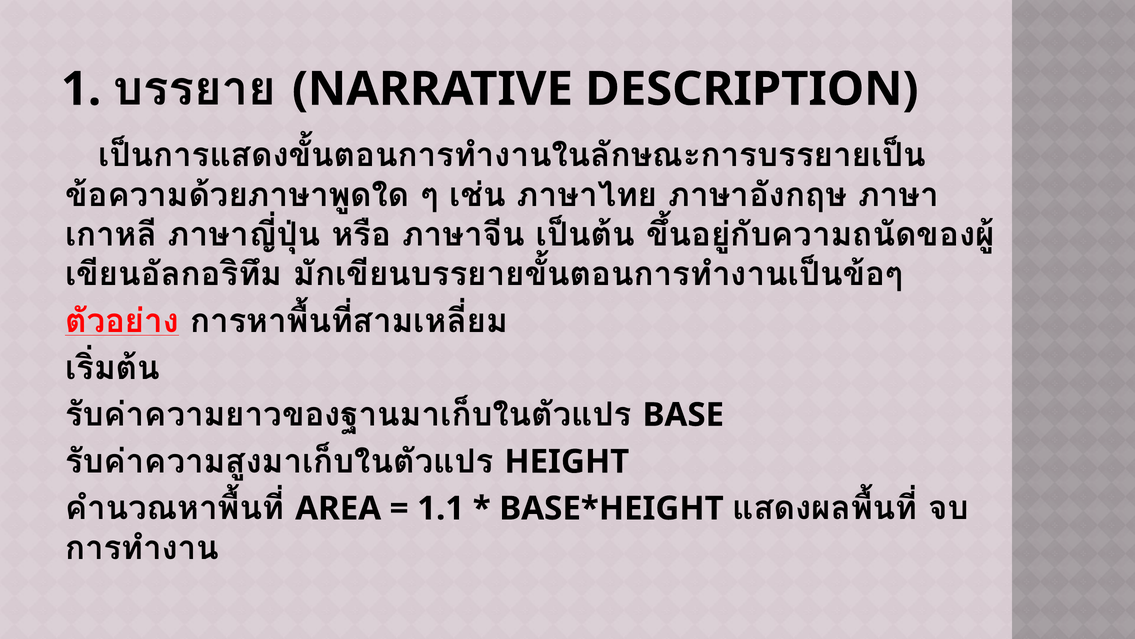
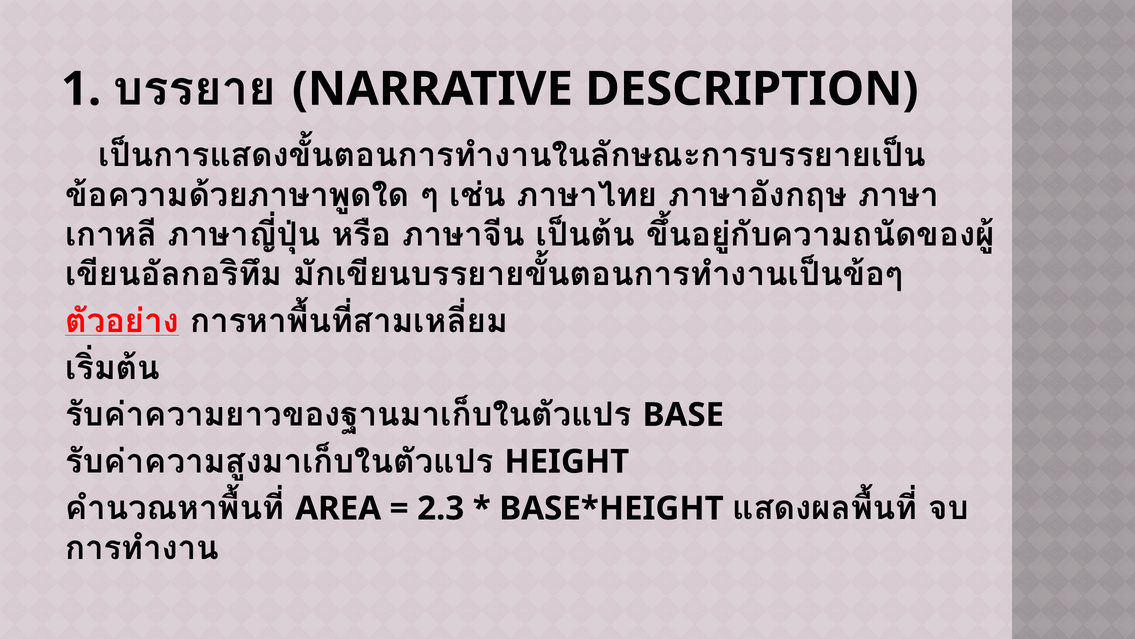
1.1: 1.1 -> 2.3 (441, 508)
